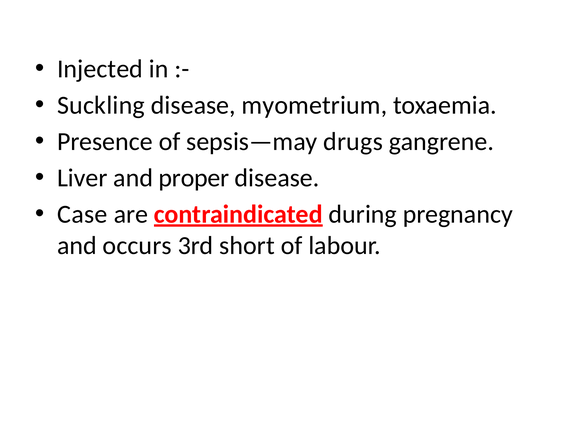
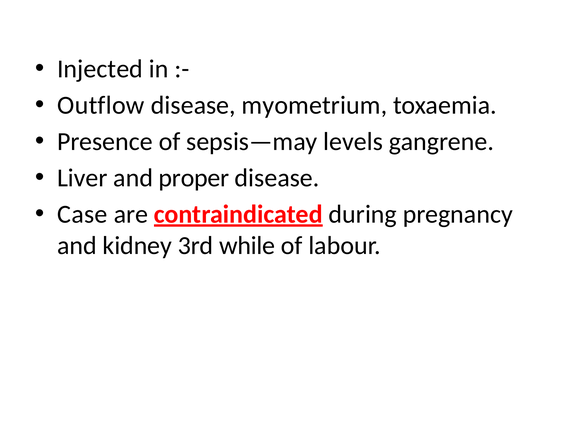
Suckling: Suckling -> Outflow (101, 106)
drugs: drugs -> levels (353, 142)
occurs: occurs -> kidney (137, 246)
short: short -> while (247, 246)
